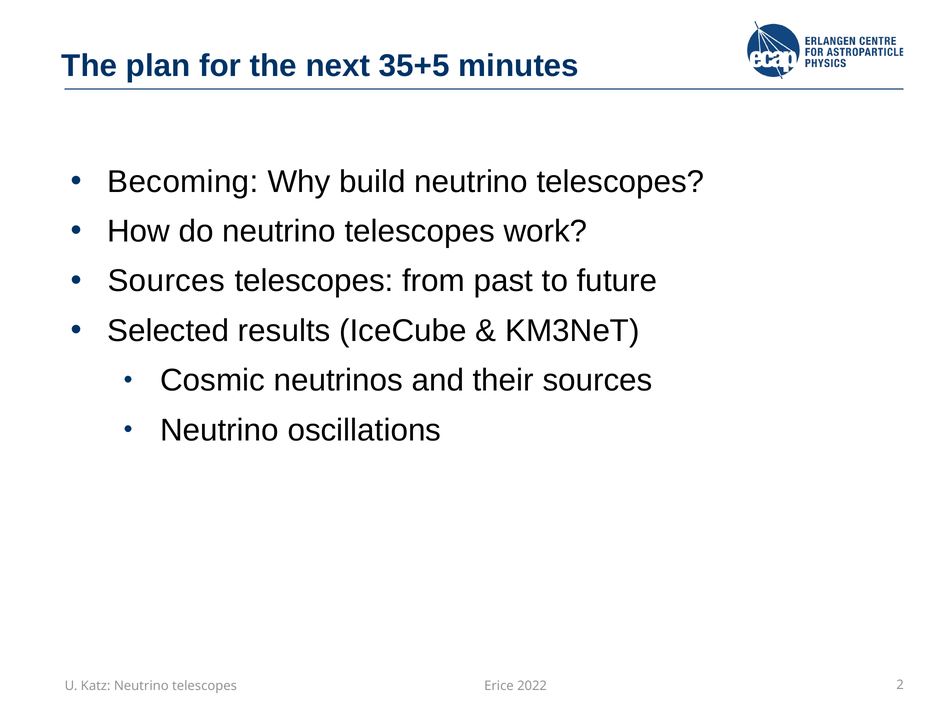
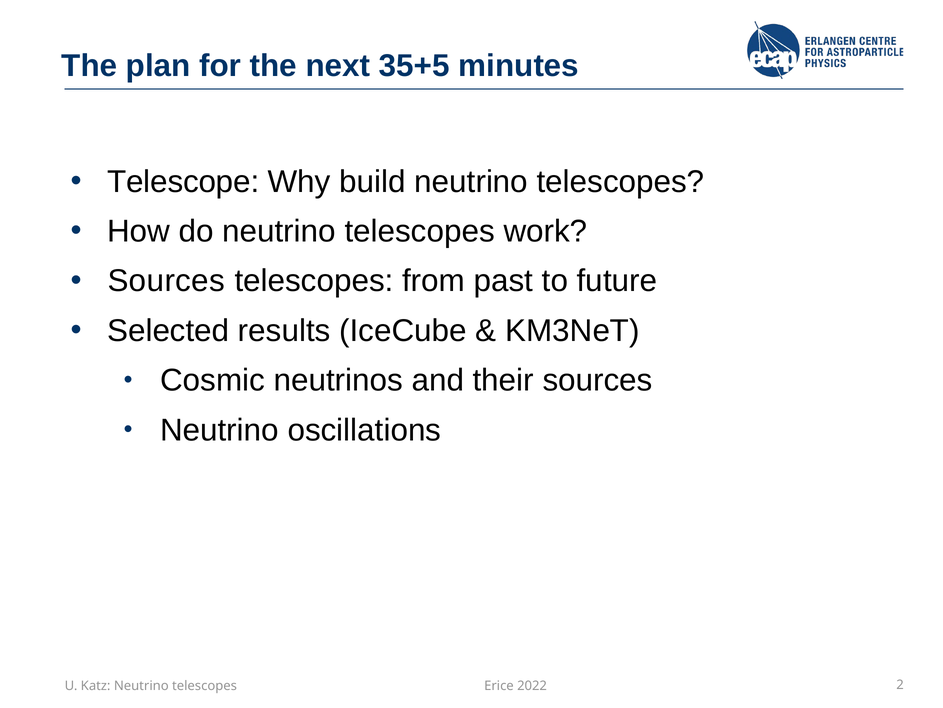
Becoming: Becoming -> Telescope (183, 181)
